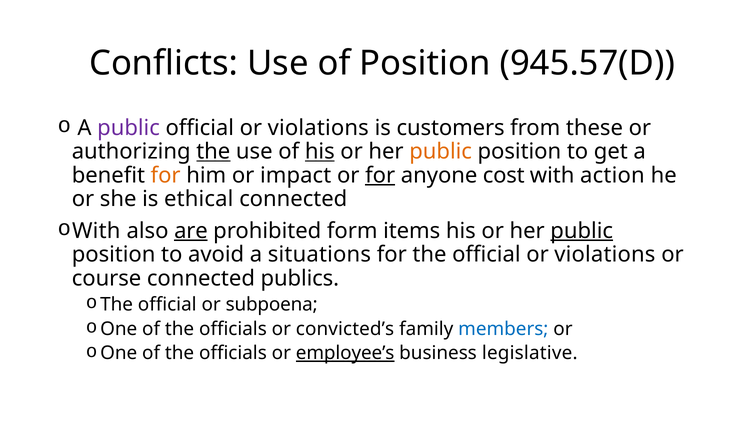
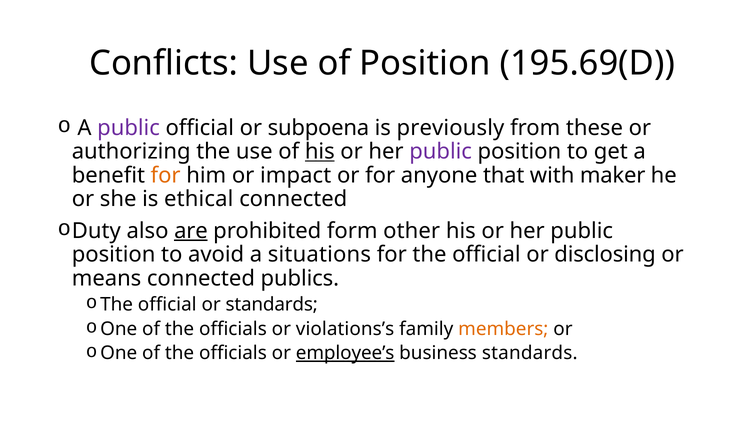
945.57(D: 945.57(D -> 195.69(D (587, 64)
violations: violations -> subpoena (318, 128)
customers: customers -> previously (450, 128)
the underline: present -> none (213, 152)
public colour: orange -> purple (441, 152)
for underline: present -> none (380, 175)
cost: cost -> that (504, 175)
action: action -> maker (613, 175)
With: With -> Duty (96, 231)
items: items -> other (412, 231)
public underline: present -> none (582, 231)
the official or violations: violations -> disclosing (605, 255)
course: course -> means (107, 279)
or subpoena: subpoena -> standards (272, 305)
convicted’s: convicted’s -> violations’s (345, 329)
members colour: blue -> orange (503, 329)
business legislative: legislative -> standards (530, 353)
